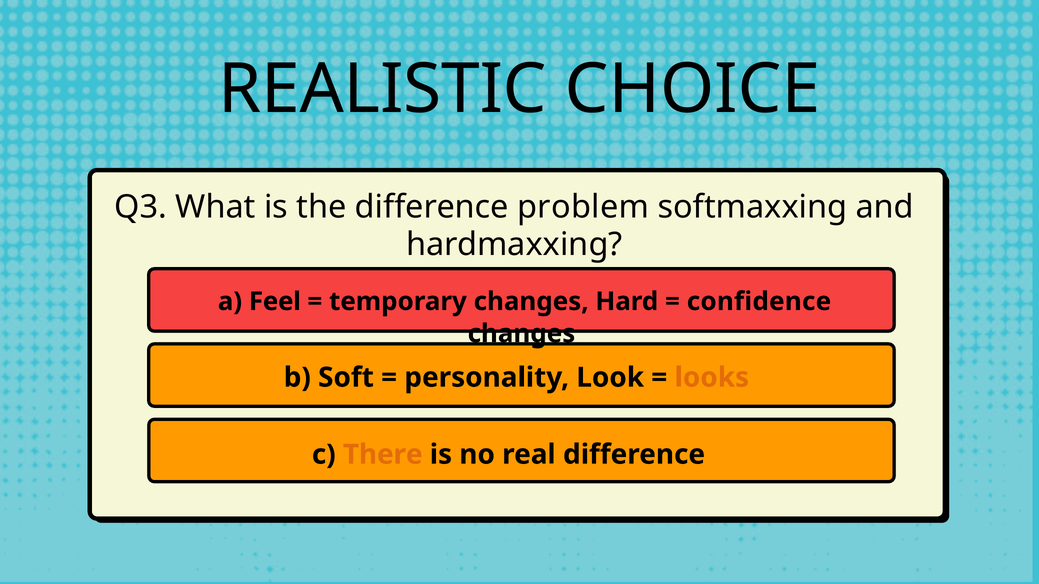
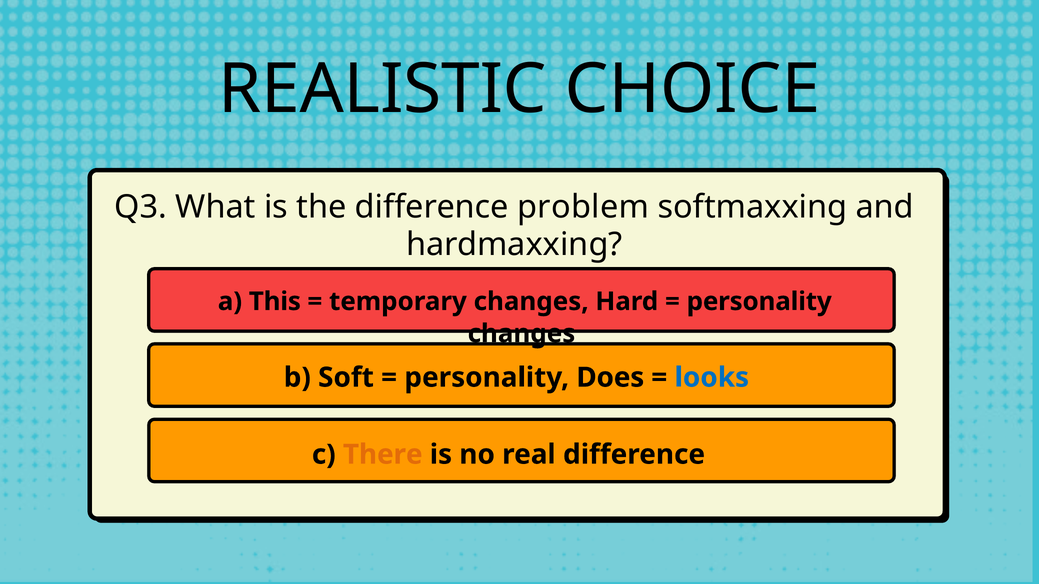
Feel: Feel -> This (275, 302)
confidence: confidence -> personality (759, 302)
Look: Look -> Does (610, 378)
looks colour: orange -> blue (712, 378)
